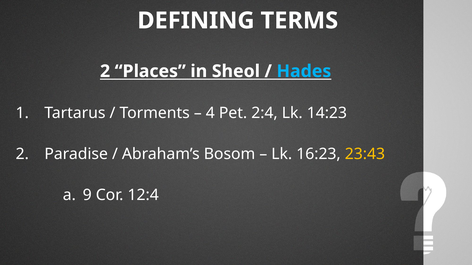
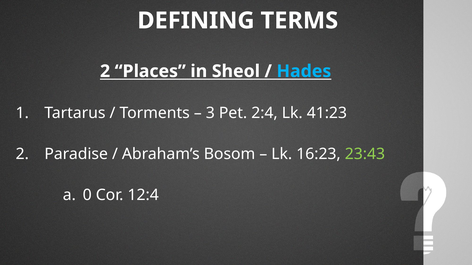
4: 4 -> 3 (210, 113)
14:23: 14:23 -> 41:23 (327, 113)
23:43 colour: yellow -> light green (365, 154)
9: 9 -> 0 (87, 195)
